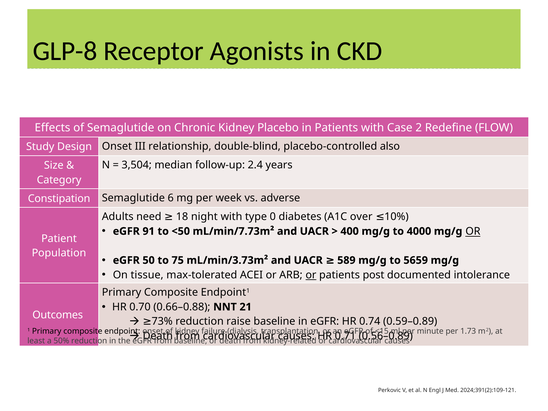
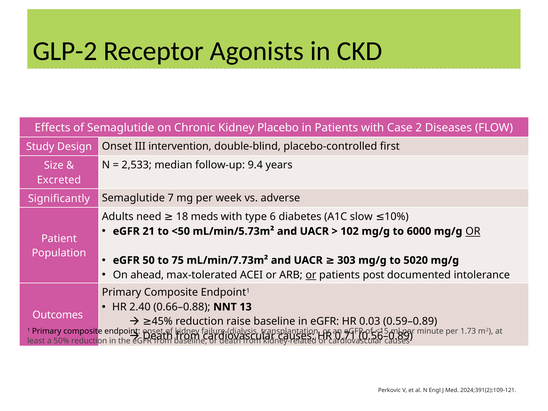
GLP-8: GLP-8 -> GLP-2 (65, 51)
Redefine: Redefine -> Diseases (448, 128)
relationship: relationship -> intervention (180, 146)
also: also -> first (390, 146)
3,504: 3,504 -> 2,533 (137, 165)
2.4: 2.4 -> 9.4 (255, 165)
Category: Category -> Excreted (59, 180)
Constipation: Constipation -> Significantly (59, 199)
6: 6 -> 7 (171, 198)
night: night -> meds (204, 217)
0: 0 -> 6 (273, 217)
over: over -> slow (361, 217)
91: 91 -> 21 (149, 231)
mL/min/7.73m²: mL/min/7.73m² -> mL/min/5.73m² (233, 231)
400: 400 -> 102 (350, 231)
4000: 4000 -> 6000 (419, 231)
mL/min/3.73m²: mL/min/3.73m² -> mL/min/7.73m² (227, 260)
589: 589 -> 303 (346, 260)
5659: 5659 -> 5020 (416, 260)
tissue: tissue -> ahead (147, 275)
0.70: 0.70 -> 2.40 (140, 307)
21: 21 -> 13 (246, 307)
73%: 73% -> 45% (162, 321)
0.74: 0.74 -> 0.03 (370, 321)
